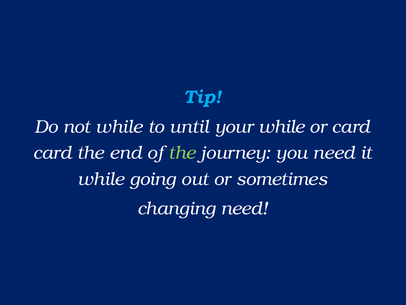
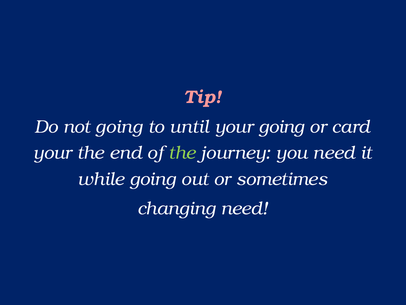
Tip colour: light blue -> pink (202, 97)
not while: while -> going (119, 127)
your while: while -> going (282, 127)
card: card -> your (52, 153)
